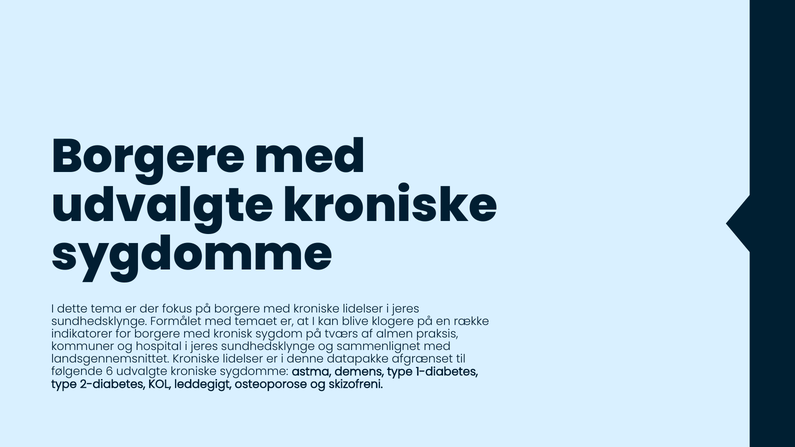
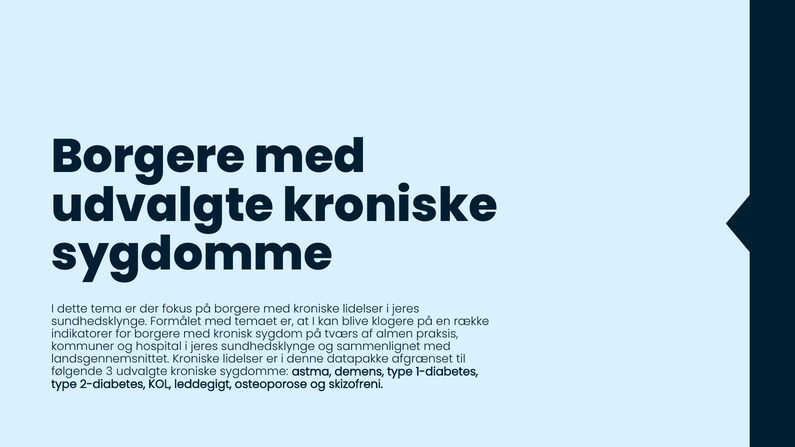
6: 6 -> 3 (109, 372)
